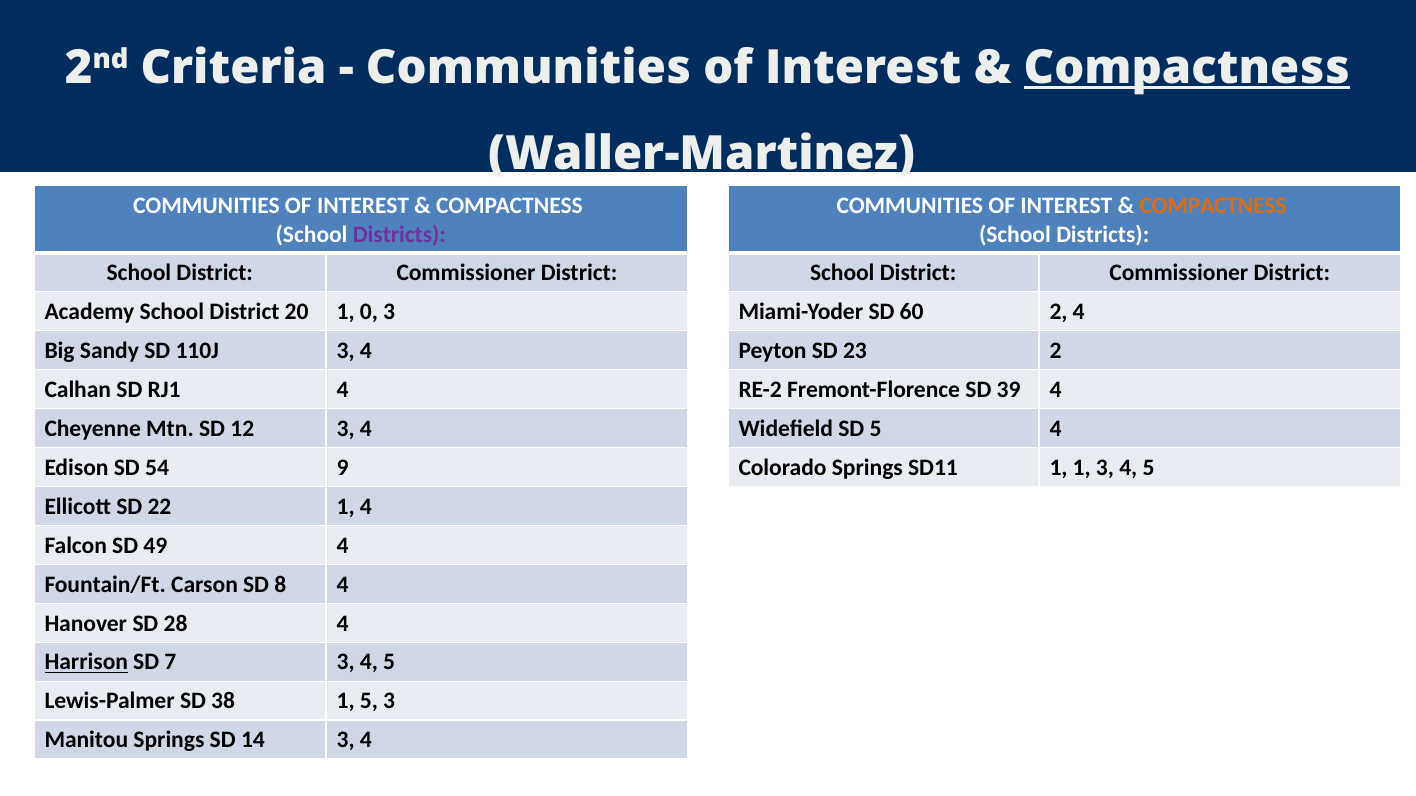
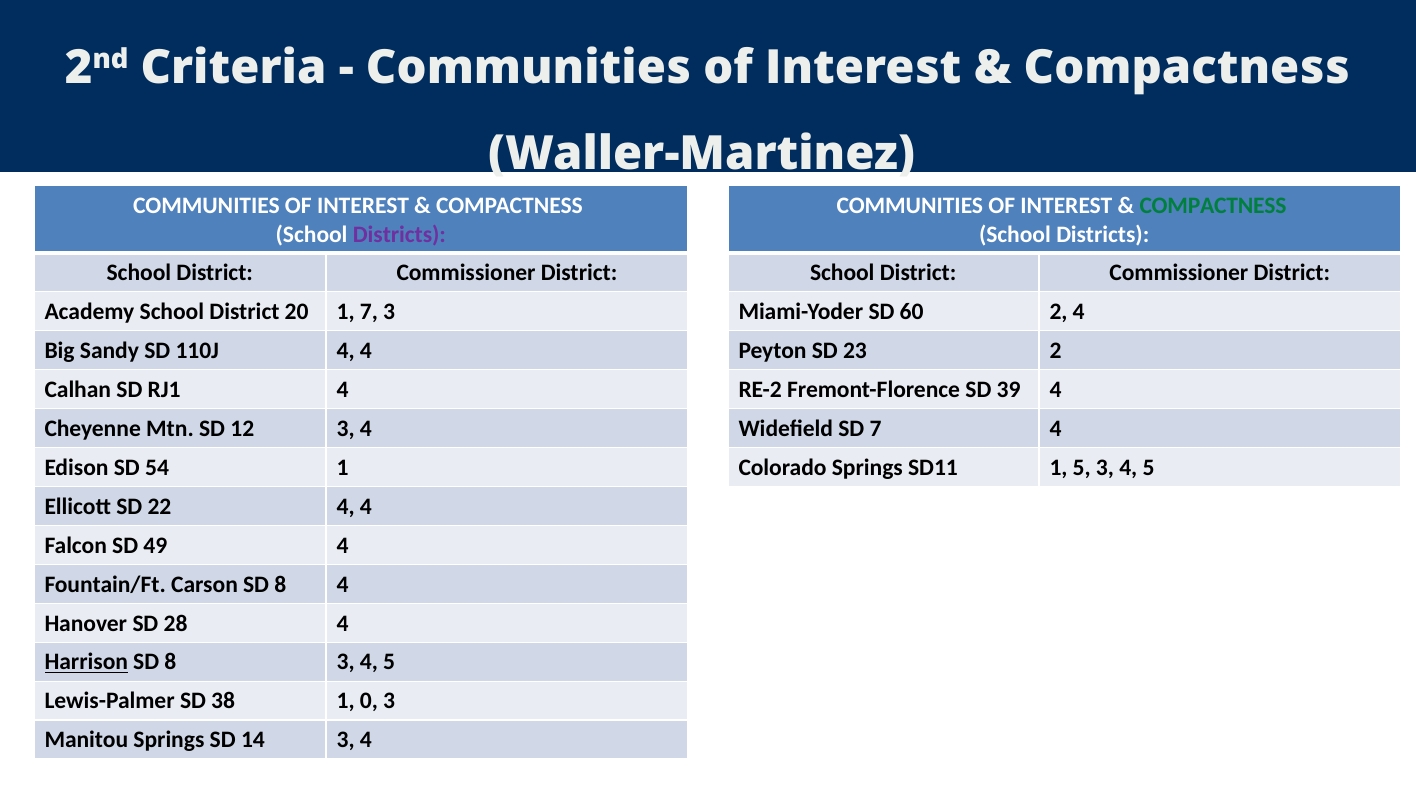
Compactness underline: present -> none (1187, 67)
COMPACTNESS colour: orange -> green (1213, 206)
1 0: 0 -> 7 (369, 312)
110J 3: 3 -> 4 (346, 351)
SD 5: 5 -> 7 (876, 429)
54 9: 9 -> 1 (343, 468)
1 1: 1 -> 5 (1082, 468)
22 1: 1 -> 4 (346, 507)
7: 7 -> 8 (170, 663)
1 5: 5 -> 0 (369, 702)
